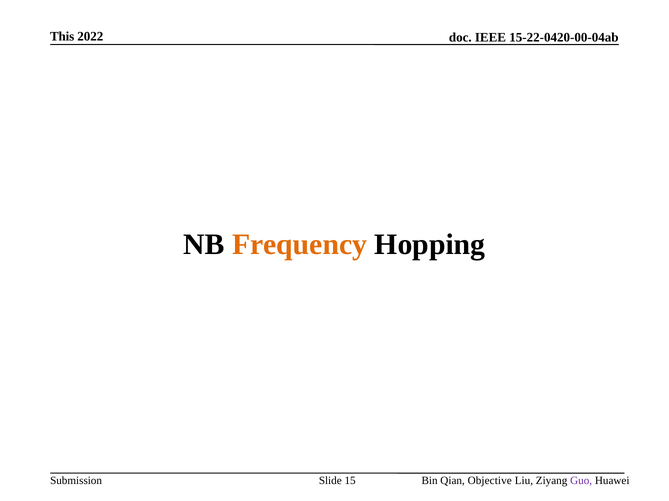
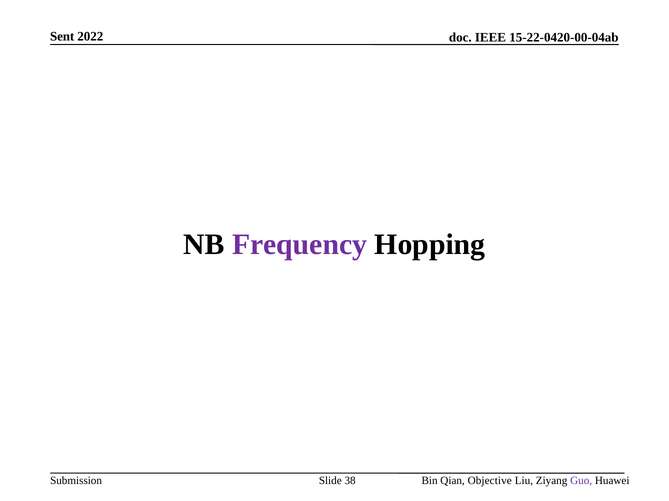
This: This -> Sent (62, 37)
Frequency colour: orange -> purple (300, 245)
15: 15 -> 38 (350, 481)
